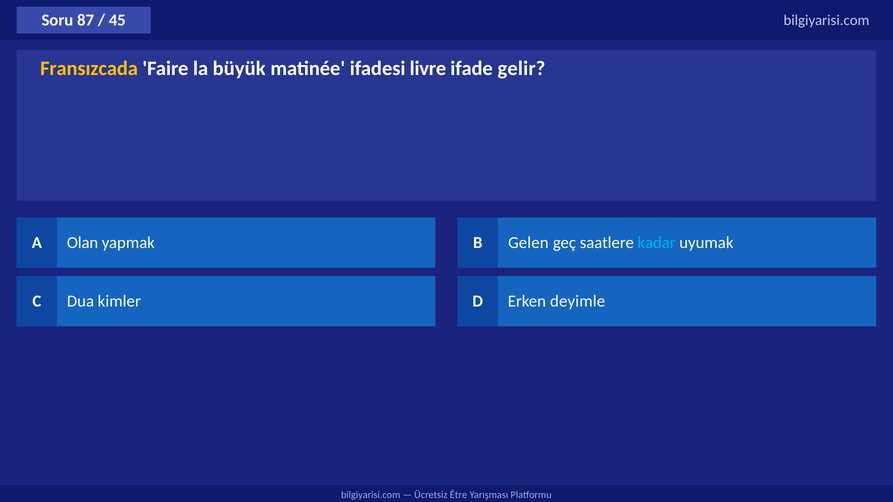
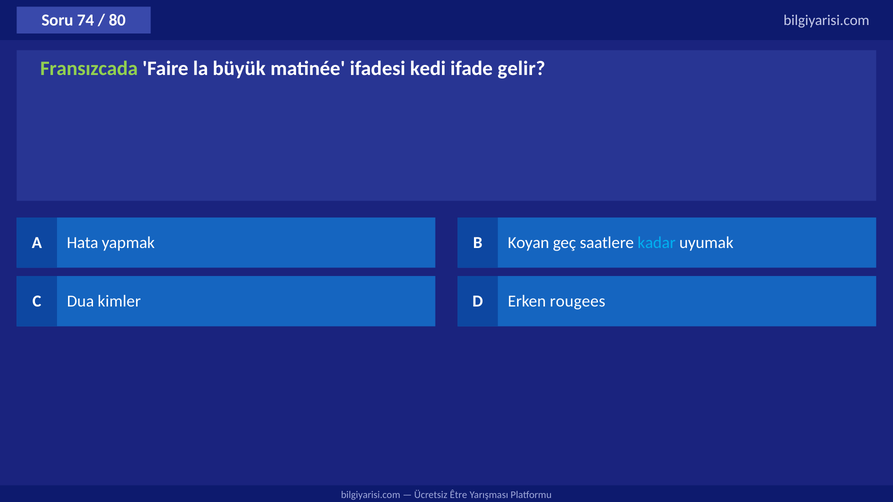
87: 87 -> 74 (86, 20)
45: 45 -> 80 (117, 20)
Fransızcada colour: yellow -> light green (89, 69)
livre: livre -> kedi (428, 69)
Olan: Olan -> Hata (83, 243)
Gelen: Gelen -> Koyan (529, 243)
deyimle: deyimle -> rougees (578, 302)
